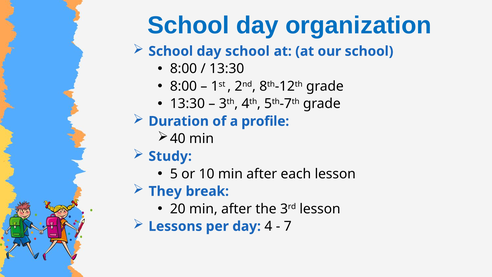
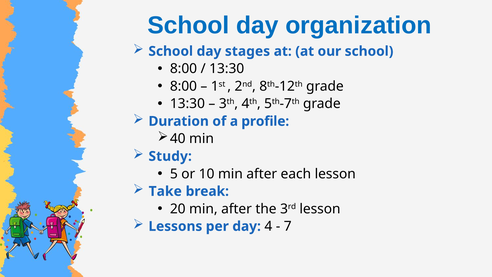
day school: school -> stages (247, 51)
They: They -> Take (165, 191)
